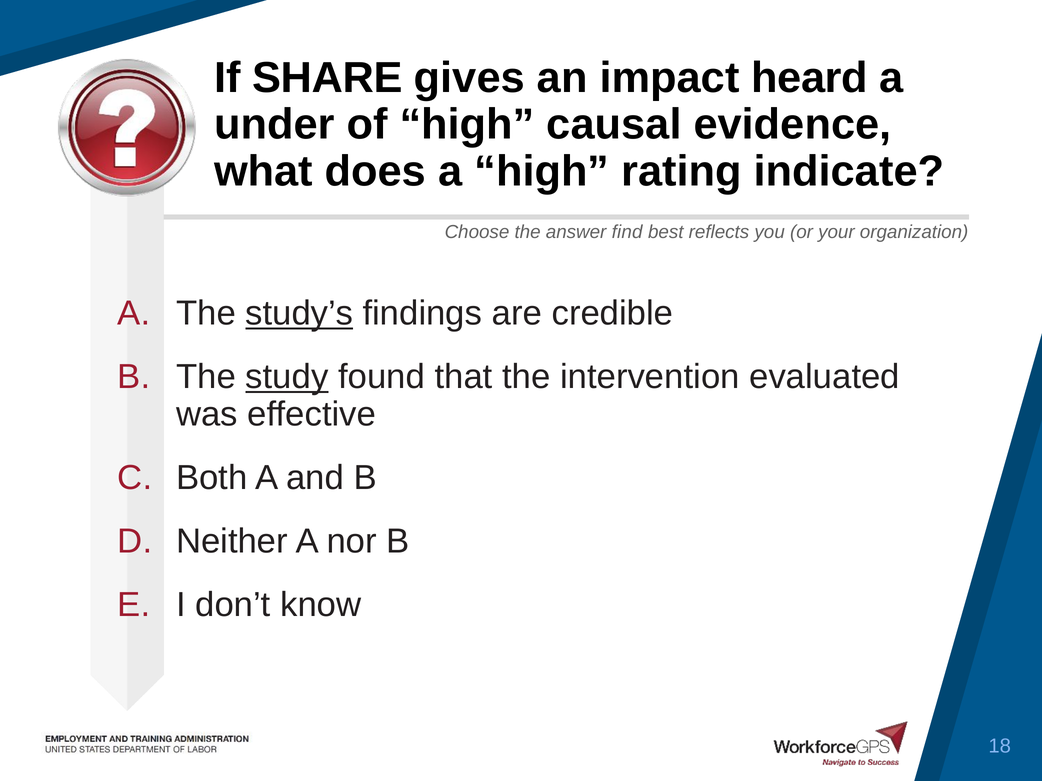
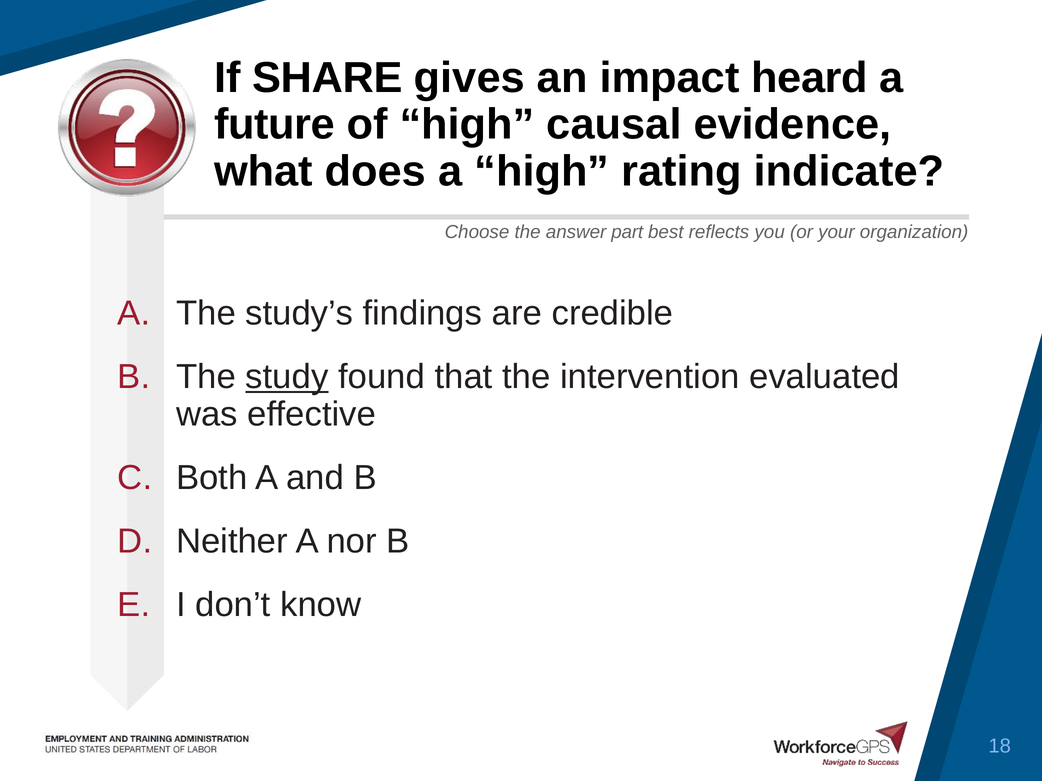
under: under -> future (275, 125)
find: find -> part (627, 232)
study’s underline: present -> none (299, 314)
